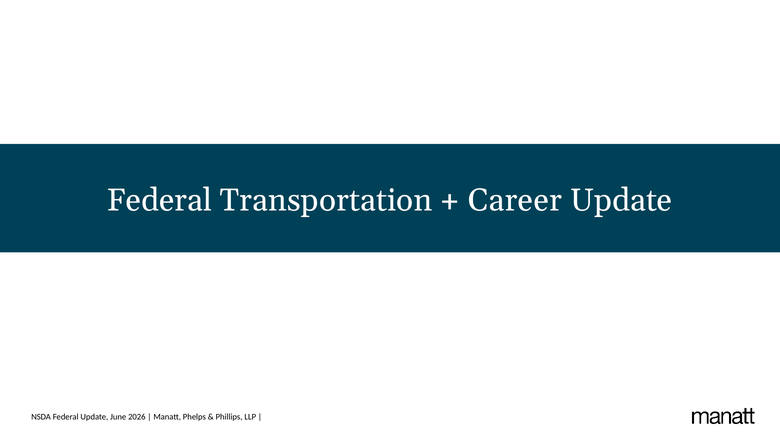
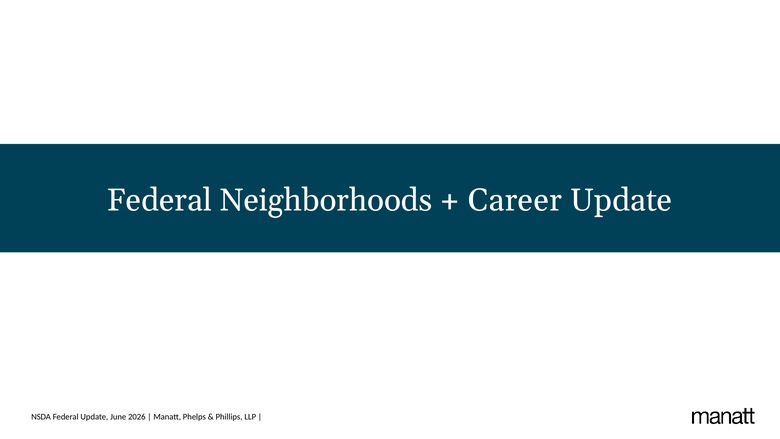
Transportation: Transportation -> Neighborhoods (326, 200)
